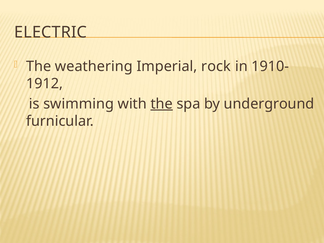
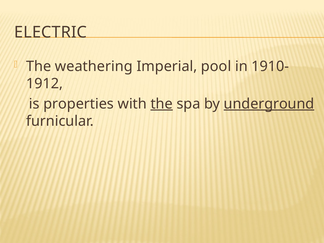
rock: rock -> pool (216, 66)
swimming: swimming -> properties (79, 104)
underground underline: none -> present (269, 104)
